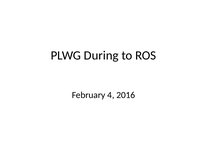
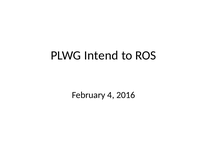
During: During -> Intend (101, 55)
